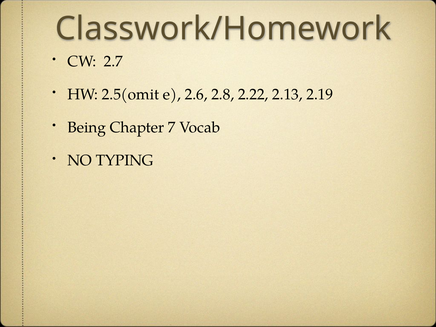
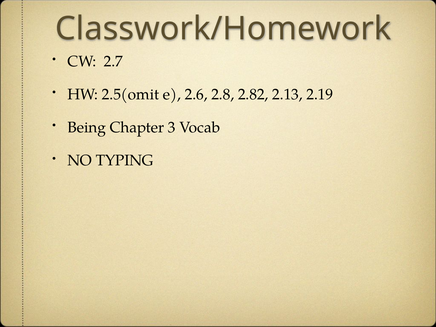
2.22: 2.22 -> 2.82 (253, 95)
7: 7 -> 3 (172, 128)
